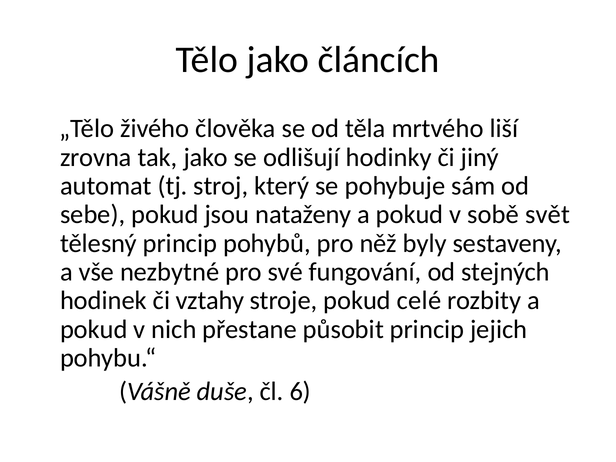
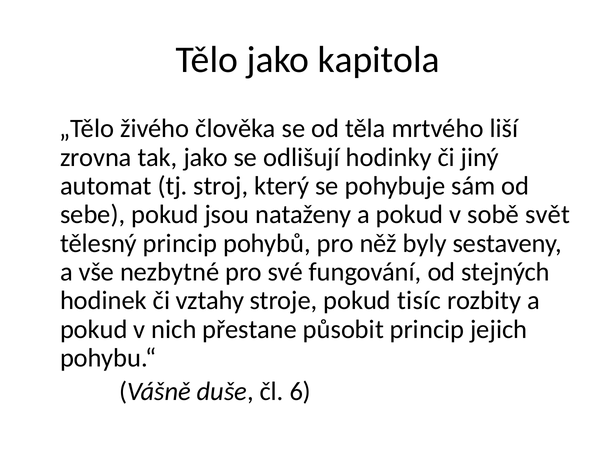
článcích: článcích -> kapitola (379, 60)
celé: celé -> tisíc (419, 301)
